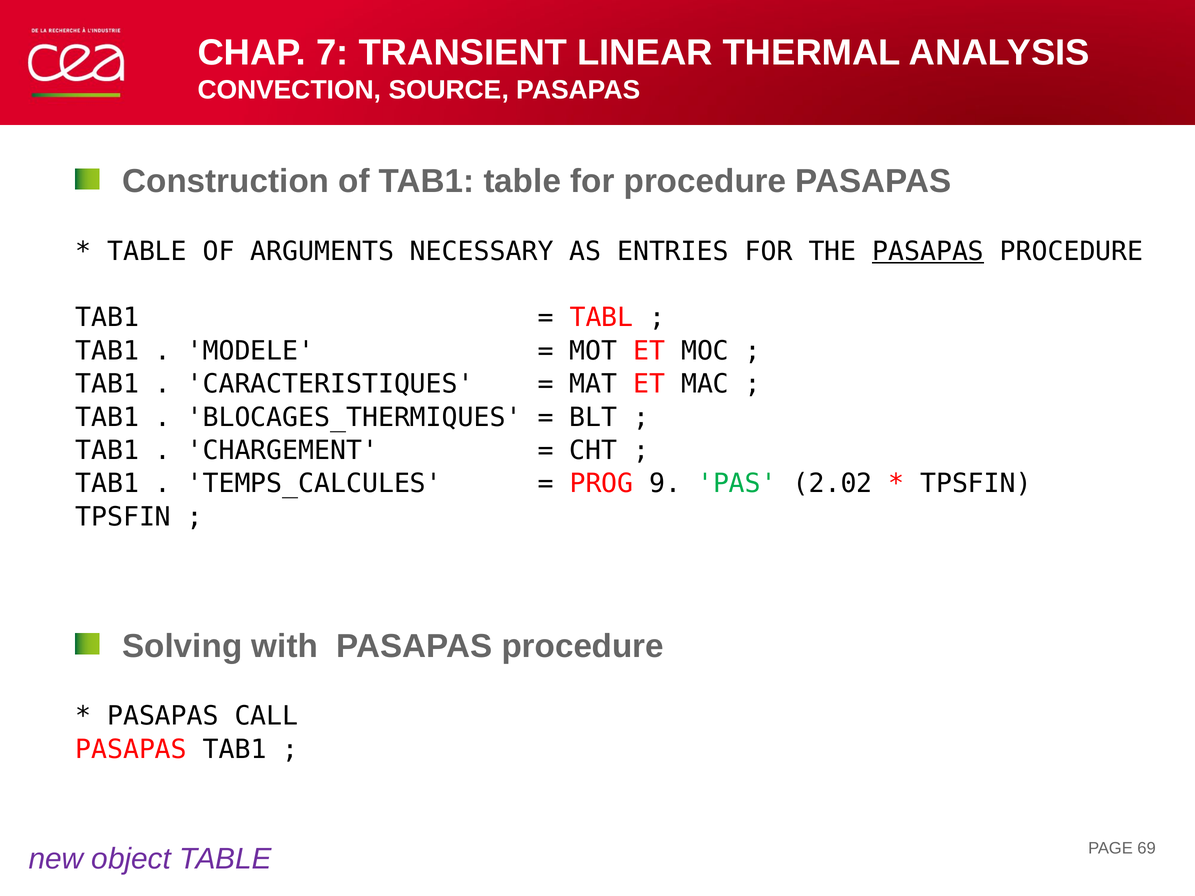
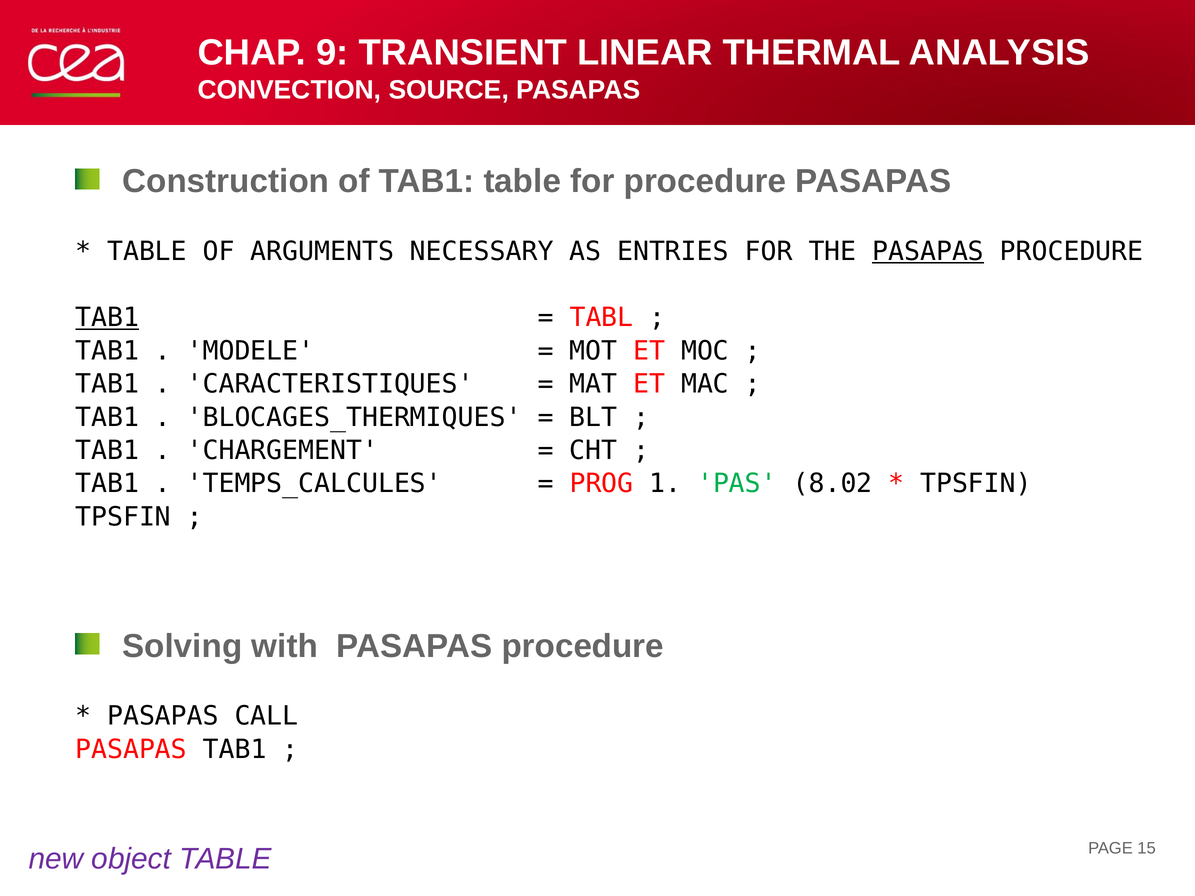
7: 7 -> 9 (332, 53)
TAB1 underline: none -> present (107, 318)
9: 9 -> 1 (665, 484)
2.02: 2.02 -> 8.02 (833, 484)
69: 69 -> 15 (1147, 849)
